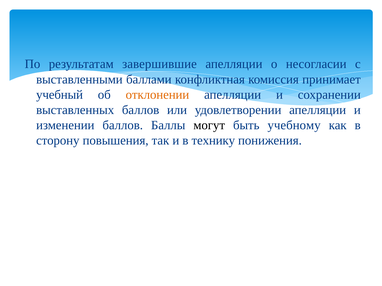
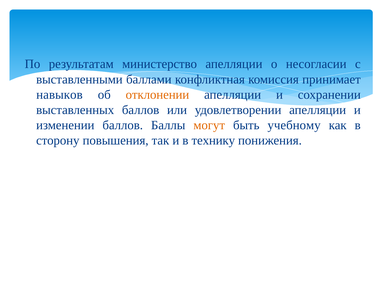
завершившие: завершившие -> министерство (160, 64)
учебный: учебный -> навыков (59, 95)
могут colour: black -> orange (209, 125)
